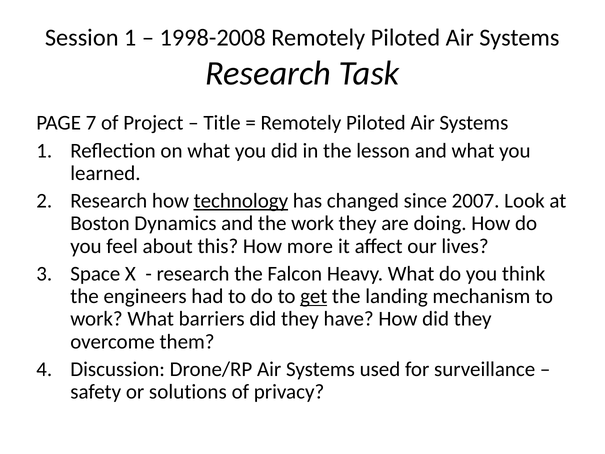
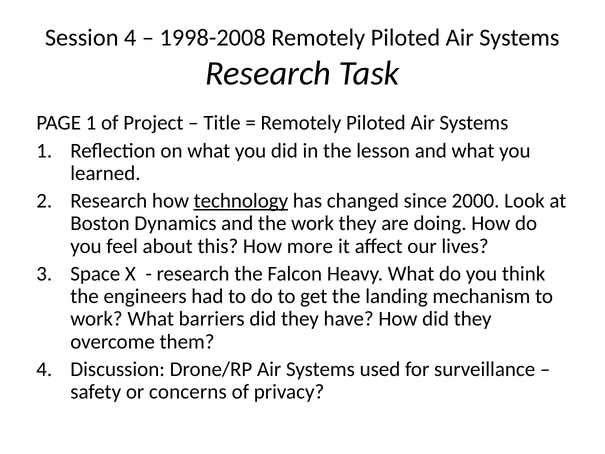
Session 1: 1 -> 4 (130, 38)
PAGE 7: 7 -> 1 (91, 123)
2007: 2007 -> 2000 (476, 201)
get underline: present -> none (314, 296)
solutions: solutions -> concerns (188, 392)
